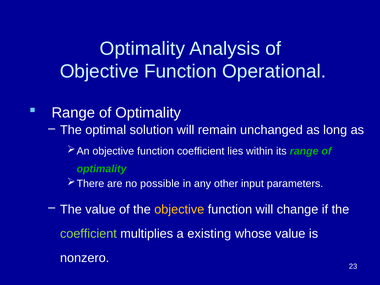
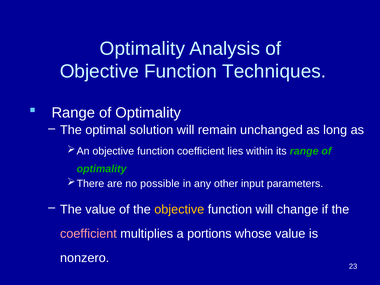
Operational: Operational -> Techniques (274, 71)
coefficient colour: light green -> pink (88, 234)
existing: existing -> portions (209, 234)
